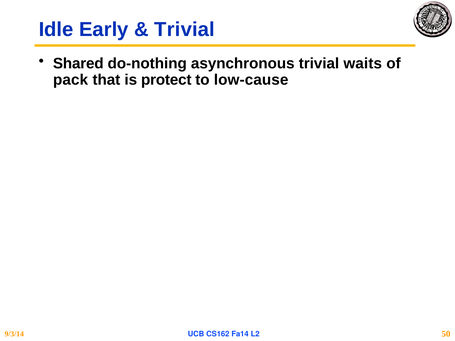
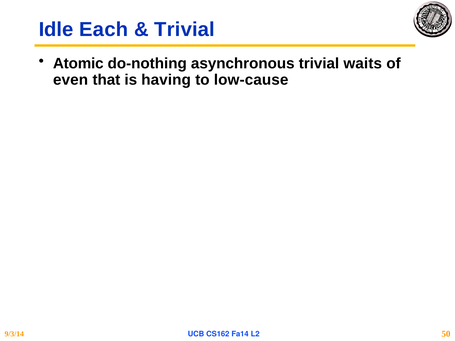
Early: Early -> Each (104, 30)
Shared: Shared -> Atomic (78, 63)
pack: pack -> even (71, 80)
protect: protect -> having (166, 80)
